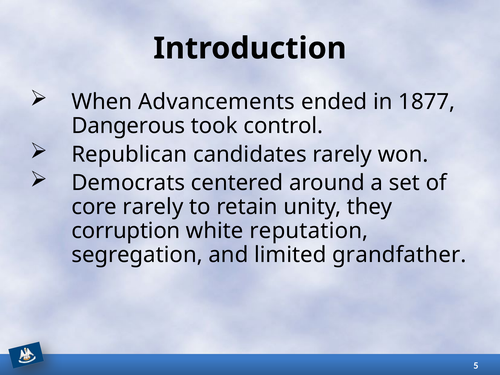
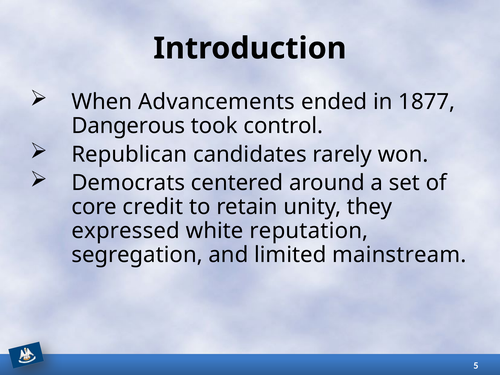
core rarely: rarely -> credit (153, 207)
corruption: corruption -> expressed (126, 231)
grandfather: grandfather -> mainstream (399, 255)
